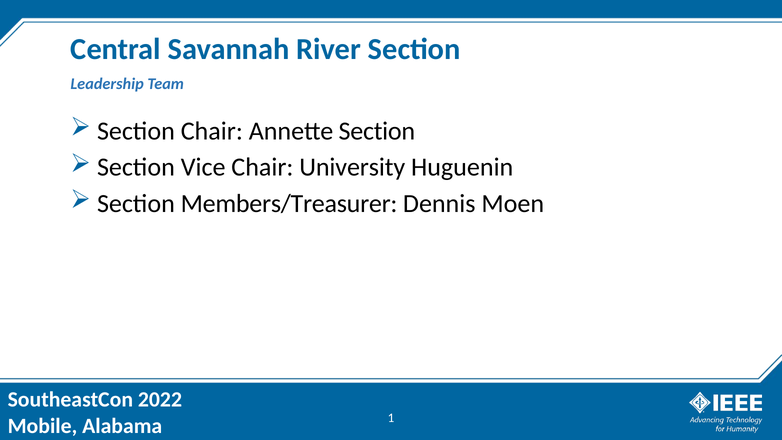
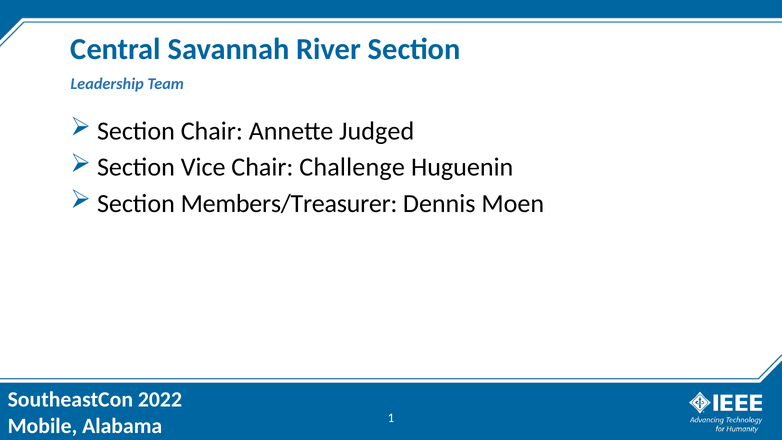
Annette Section: Section -> Judged (377, 131)
University: University -> Challenge (352, 167)
